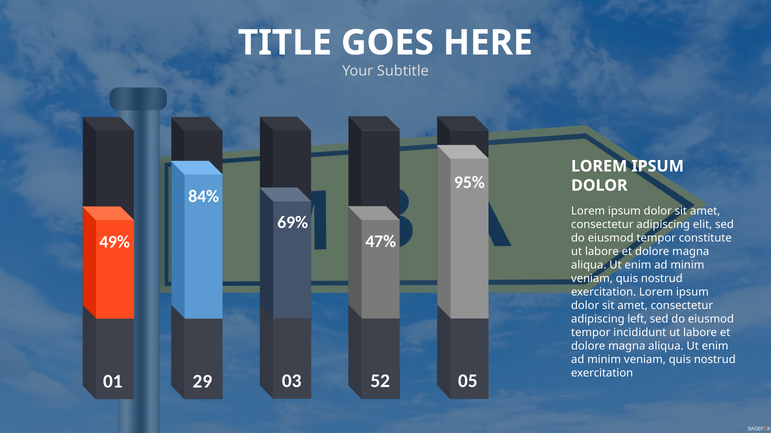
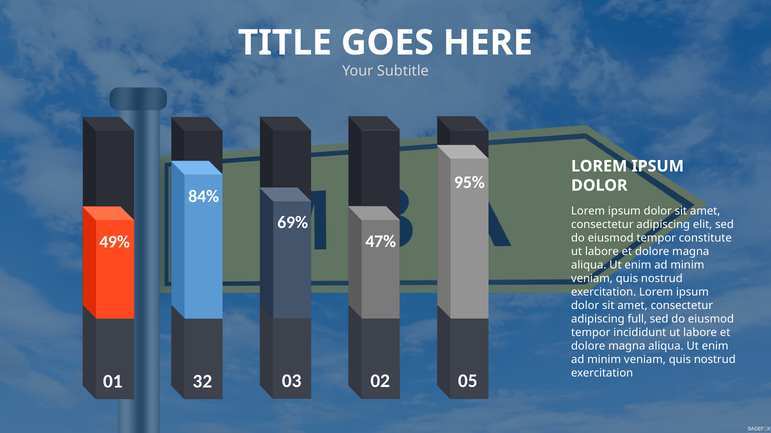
left: left -> full (637, 319)
29: 29 -> 32 (202, 382)
52: 52 -> 02 (380, 382)
